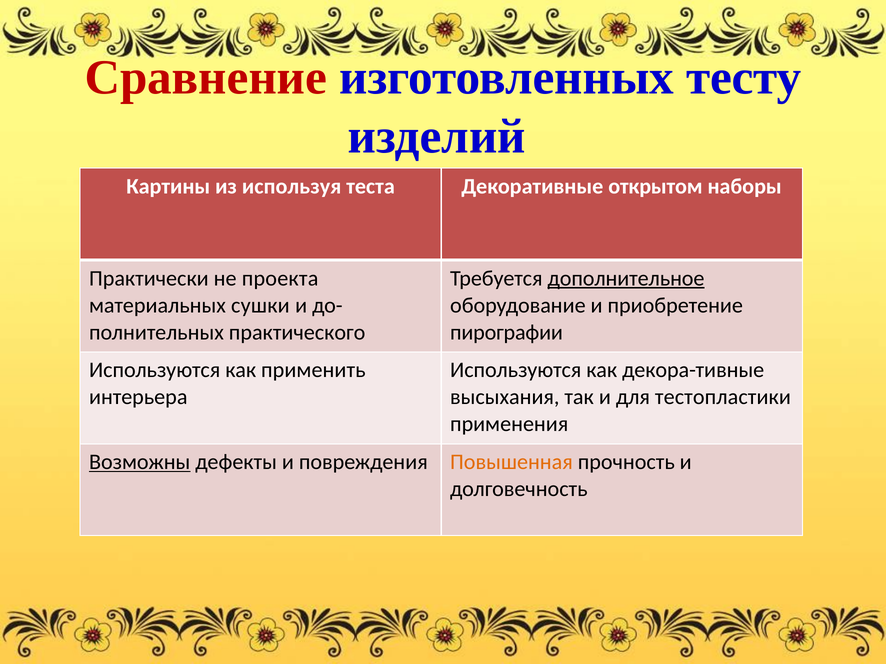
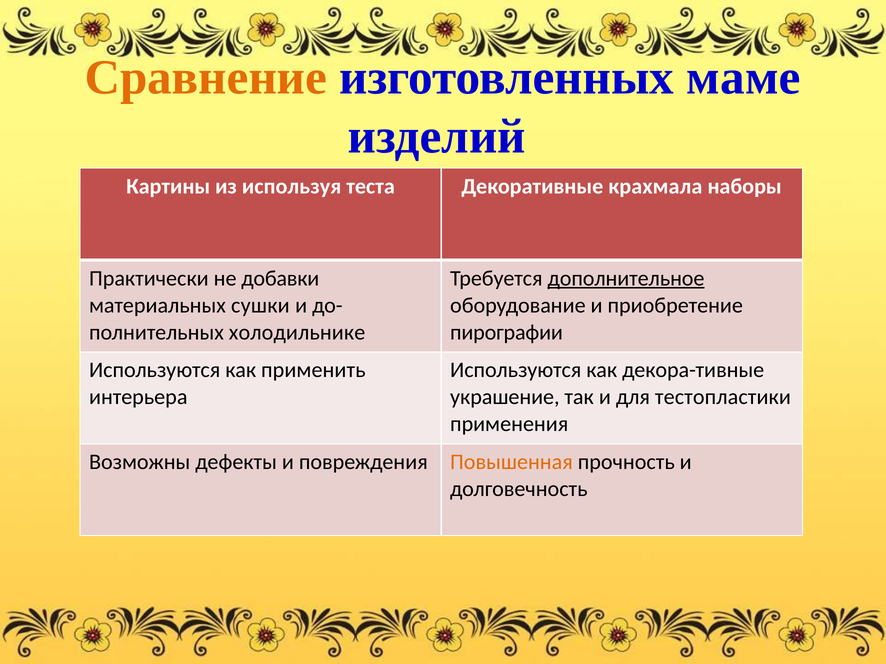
Сравнение colour: red -> orange (206, 78)
тесту: тесту -> маме (744, 78)
открытом: открытом -> крахмала (655, 186)
проекта: проекта -> добавки (280, 278)
практического: практического -> холодильнике (297, 333)
высыхания: высыхания -> украшение (505, 397)
Возможны underline: present -> none (140, 462)
